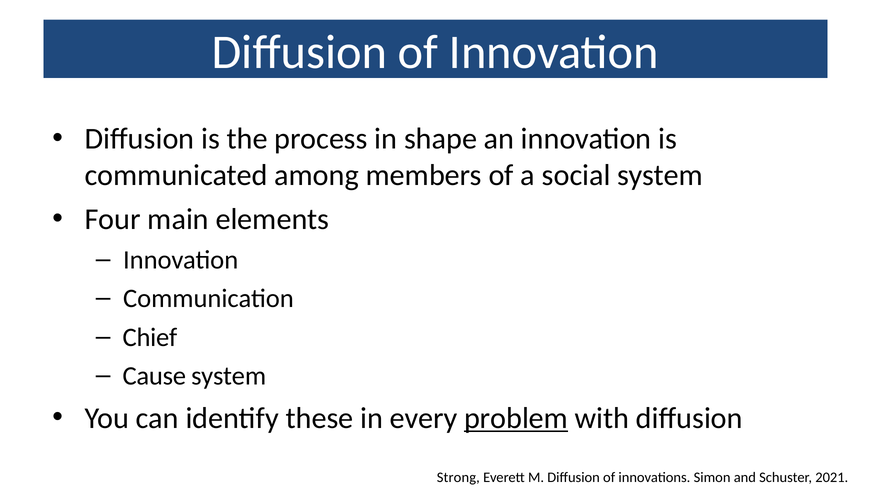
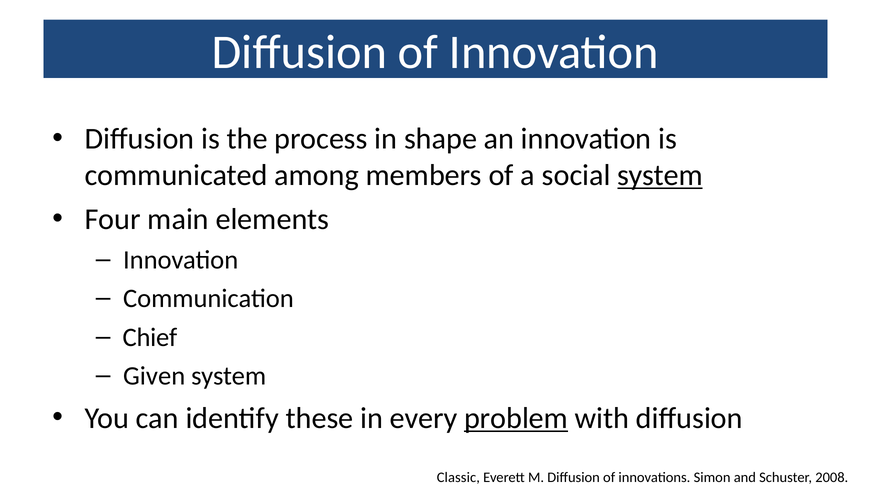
system underline: none -> present (660, 175)
Cause: Cause -> Given (154, 376)
Strong: Strong -> Classic (458, 478)
2021: 2021 -> 2008 (832, 478)
